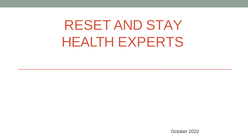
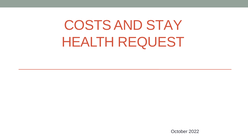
RESET: RESET -> COSTS (88, 25)
EXPERTS: EXPERTS -> REQUEST (151, 42)
